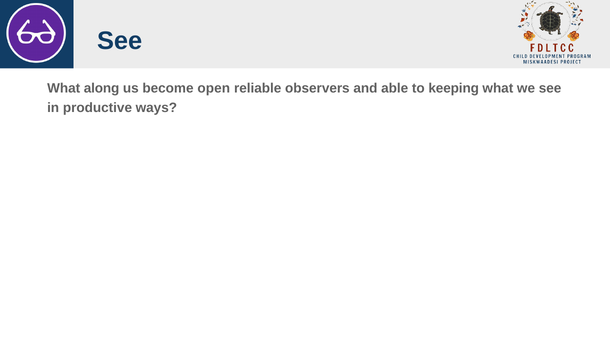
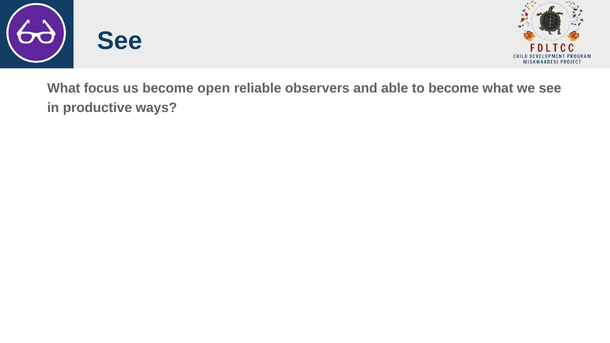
along: along -> focus (102, 88)
to keeping: keeping -> become (454, 88)
